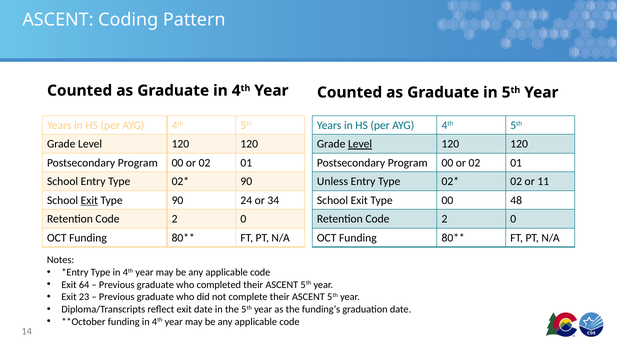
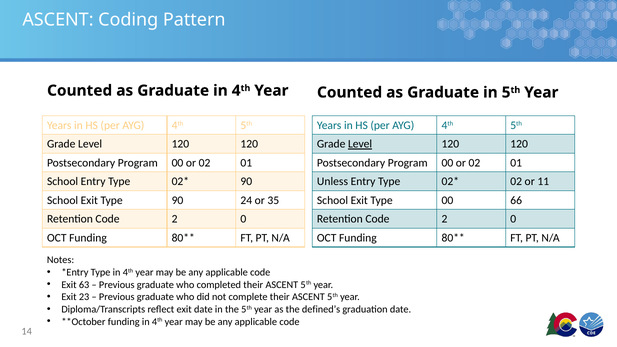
Exit underline: present -> none (89, 200)
34: 34 -> 35 (273, 200)
48: 48 -> 66 (516, 200)
64: 64 -> 63 (84, 285)
funding’s: funding’s -> defined’s (321, 309)
